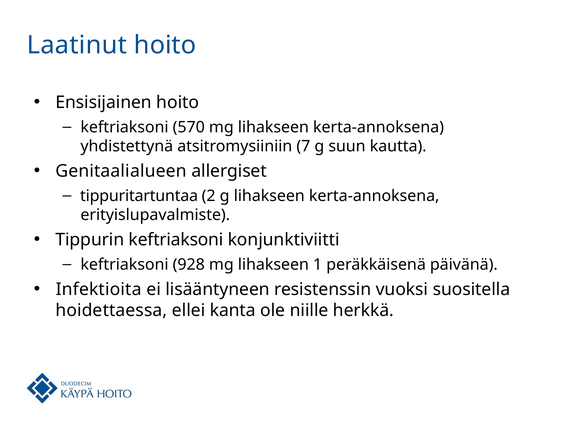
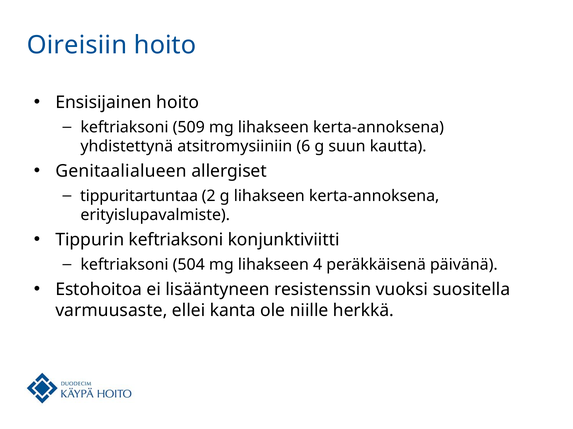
Laatinut: Laatinut -> Oireisiin (77, 45)
570: 570 -> 509 (189, 127)
7: 7 -> 6 (303, 147)
928: 928 -> 504 (189, 265)
1: 1 -> 4 (318, 265)
Infektioita: Infektioita -> Estohoitoa (99, 290)
hoidettaessa: hoidettaessa -> varmuusaste (111, 311)
